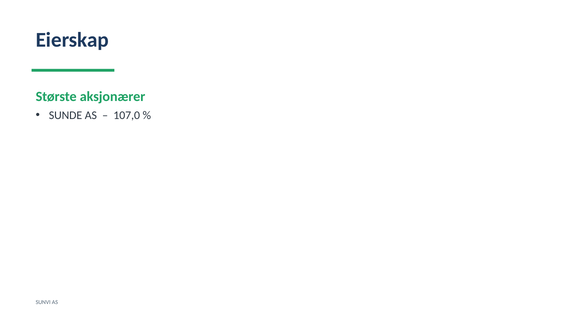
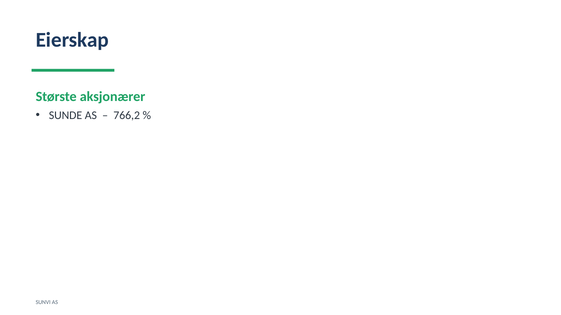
107,0: 107,0 -> 766,2 (127, 115)
